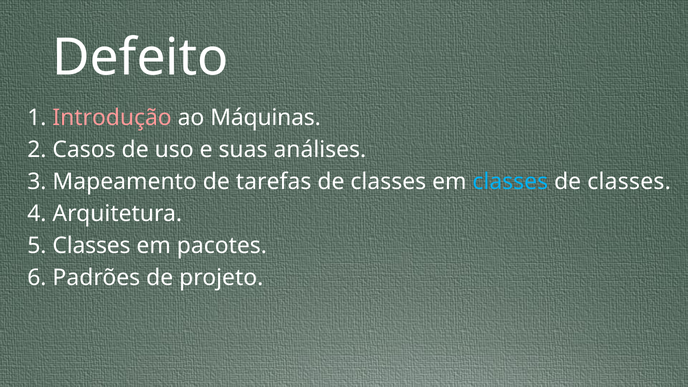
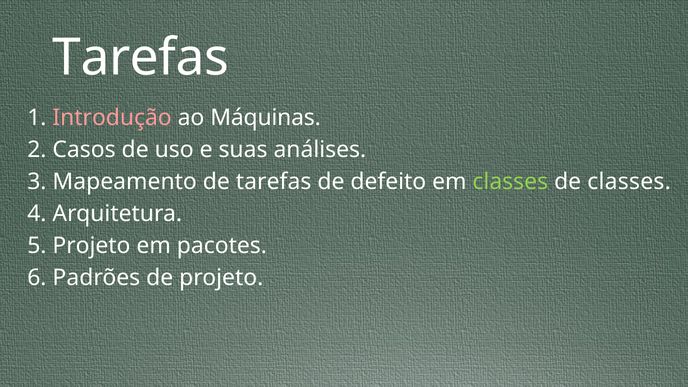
Defeito: Defeito -> Tarefas (141, 58)
classes: classes -> defeito (388, 182)
classes colour: light blue -> light green (510, 182)
5 Classes: Classes -> Projeto (91, 246)
